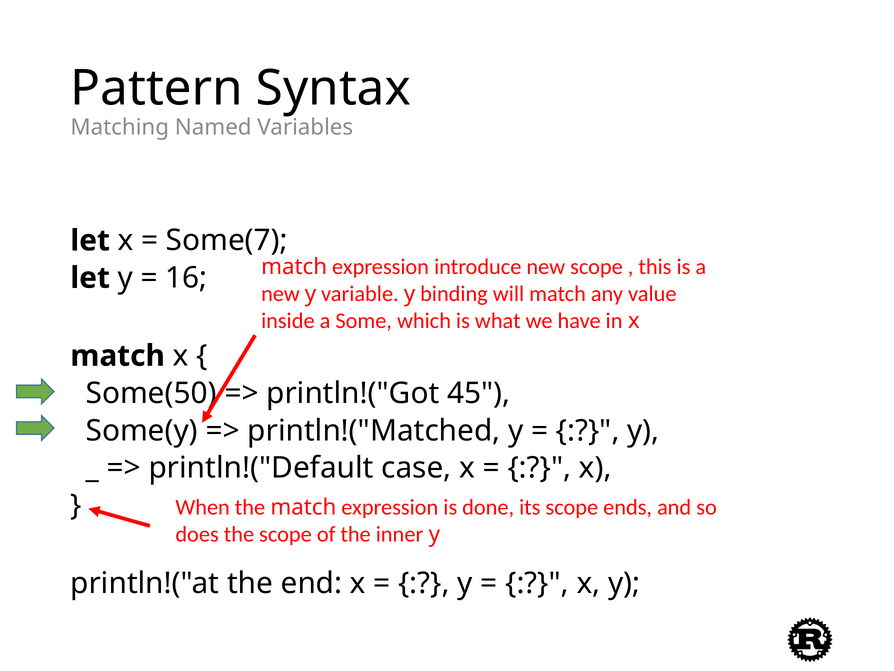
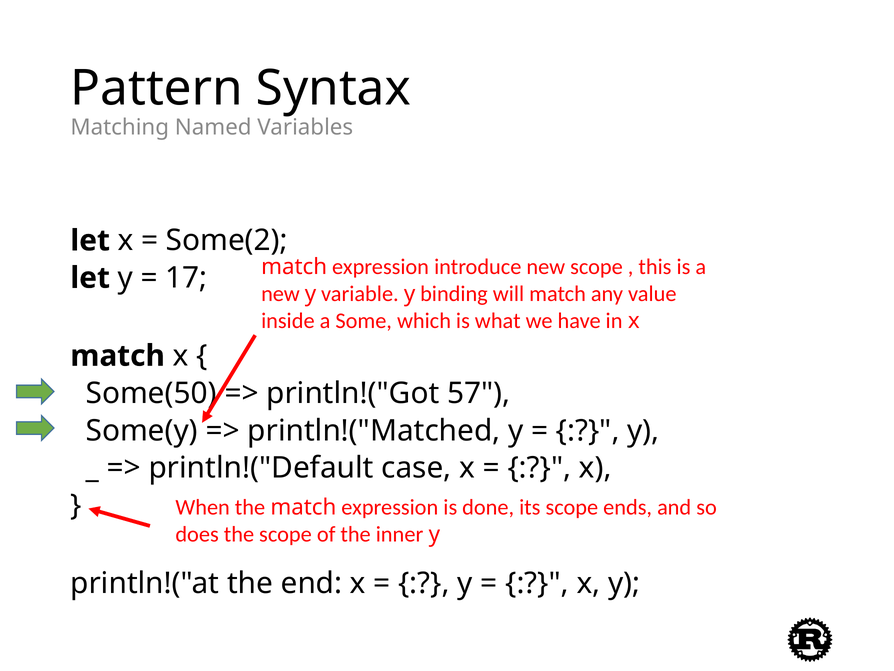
Some(7: Some(7 -> Some(2 (227, 240)
16: 16 -> 17 (186, 278)
45: 45 -> 57 (479, 393)
